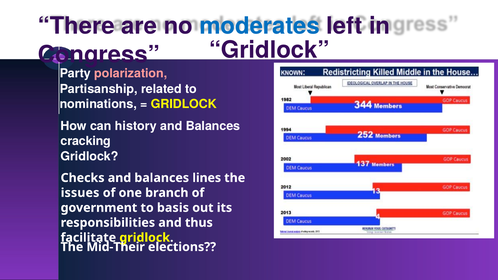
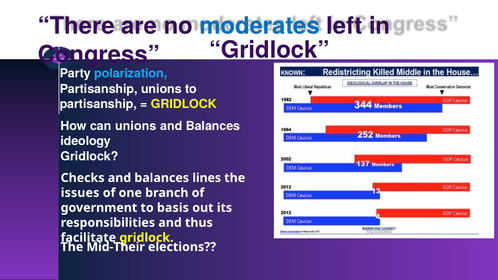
polarization colour: pink -> light blue (131, 74)
Partisanship related: related -> unions (161, 89)
nominations: nominations -> partisanship (98, 104)
can history: history -> unions (136, 126)
cracking: cracking -> ideology (86, 141)
